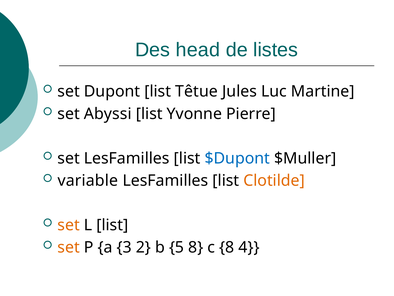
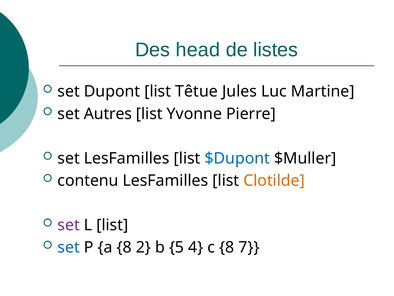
Abyssi: Abyssi -> Autres (108, 114)
variable: variable -> contenu (88, 180)
set colour: orange -> purple (69, 225)
set colour: orange -> blue (69, 247)
a 3: 3 -> 8 (124, 247)
5 8: 8 -> 4 (196, 247)
4: 4 -> 7 (249, 247)
